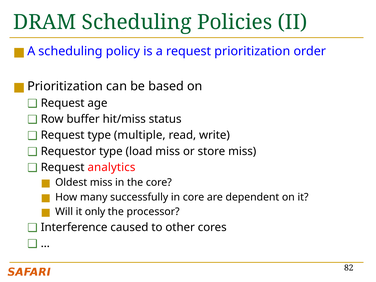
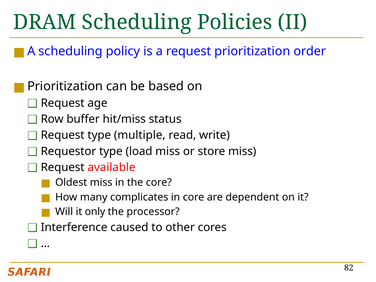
analytics: analytics -> available (112, 167)
successfully: successfully -> complicates (139, 197)
